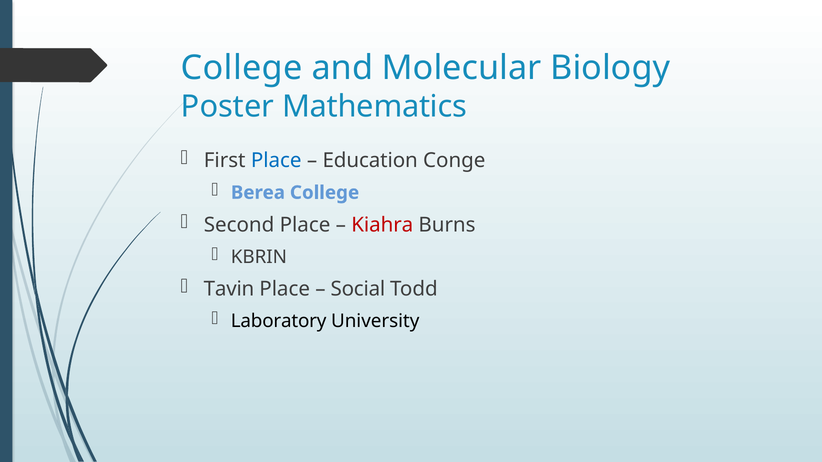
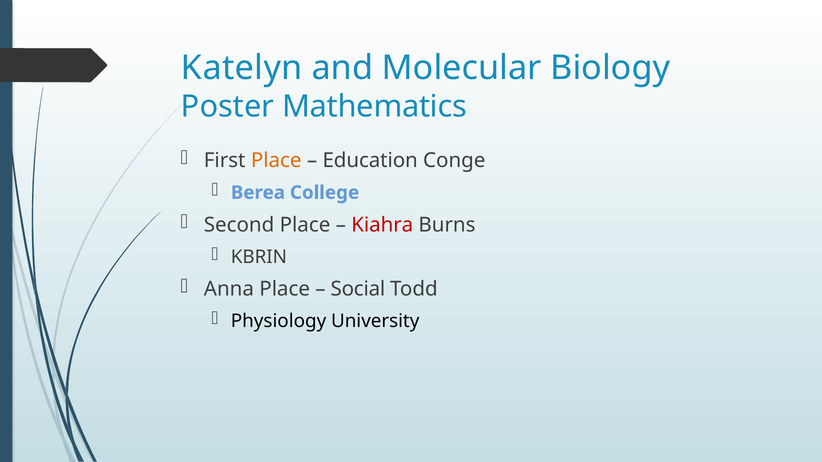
College: College -> Katelyn (242, 68)
Place colour: blue -> orange (276, 161)
Tavin: Tavin -> Anna (229, 289)
Laboratory: Laboratory -> Physiology (279, 321)
